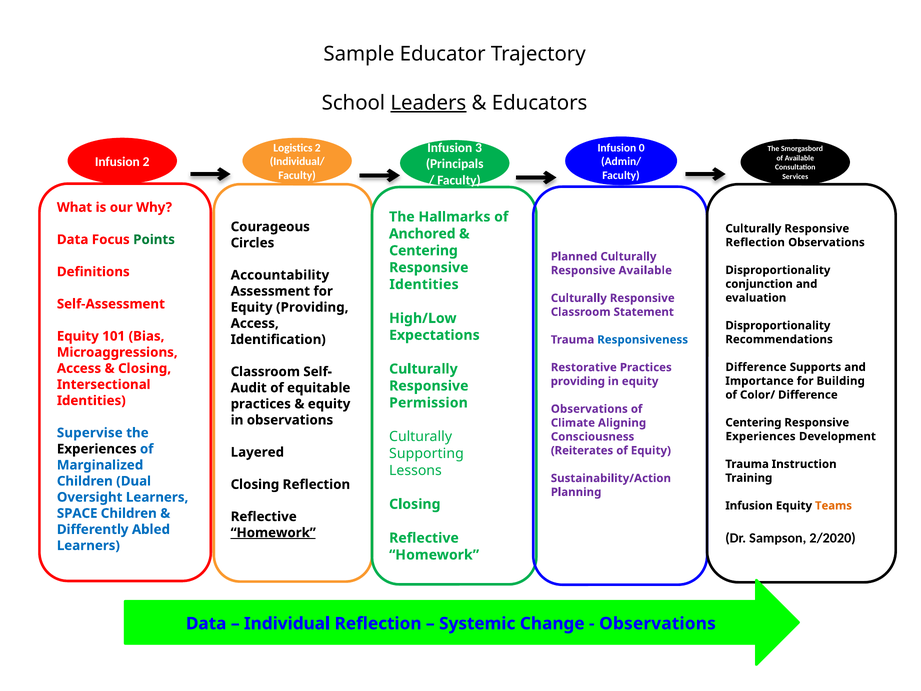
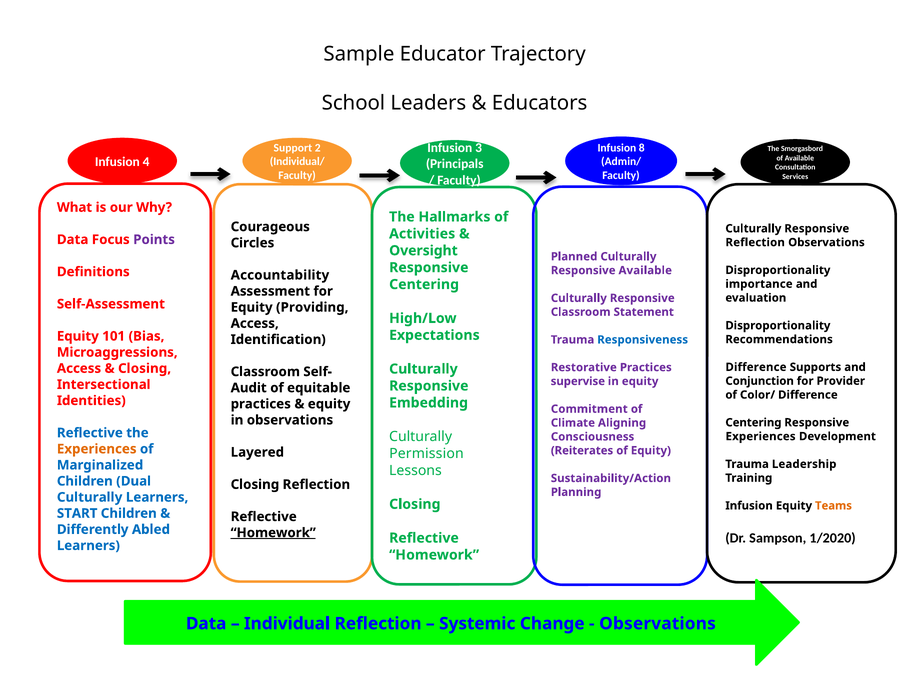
Leaders underline: present -> none (428, 103)
Logistics: Logistics -> Support (293, 148)
0: 0 -> 8 (642, 148)
Infusion 2: 2 -> 4 (146, 162)
Anchored: Anchored -> Activities (422, 234)
Points colour: green -> purple (154, 239)
Centering: Centering -> Oversight (423, 251)
Identities: Identities -> Centering (424, 284)
conjunction: conjunction -> importance (759, 284)
Importance: Importance -> Conjunction (760, 381)
Building: Building -> Provider (841, 381)
providing: providing -> supervise (578, 381)
Permission: Permission -> Embedding (429, 403)
Observations: Observations -> Commitment (589, 409)
Supervise: Supervise -> Reflective (90, 433)
Experiences colour: black -> orange (97, 449)
Supporting: Supporting -> Permission (426, 453)
Instruction: Instruction -> Leadership (804, 464)
Oversight: Oversight -> Culturally (90, 497)
SPACE: SPACE -> START (77, 513)
2/2020: 2/2020 -> 1/2020 (833, 538)
